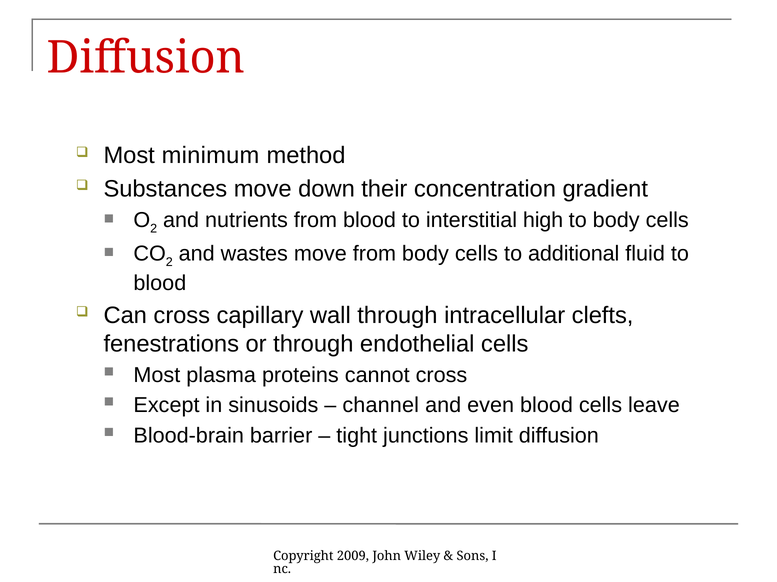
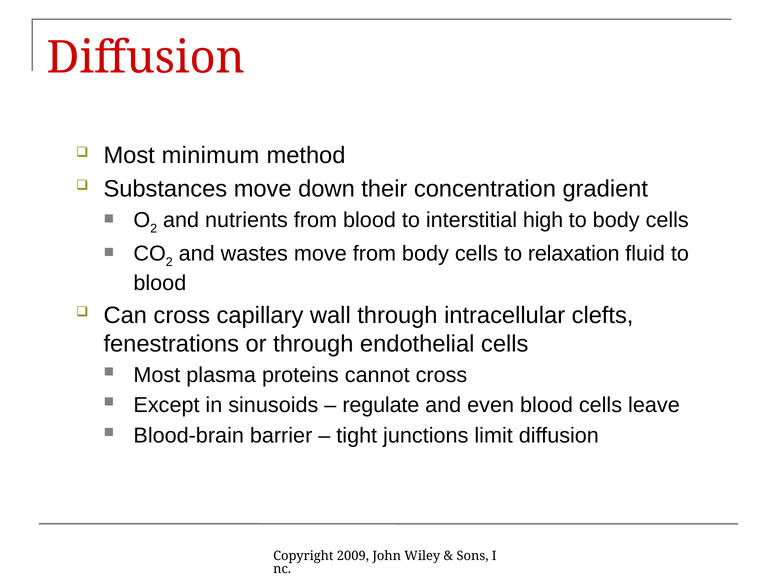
additional: additional -> relaxation (574, 254)
channel: channel -> regulate (381, 406)
